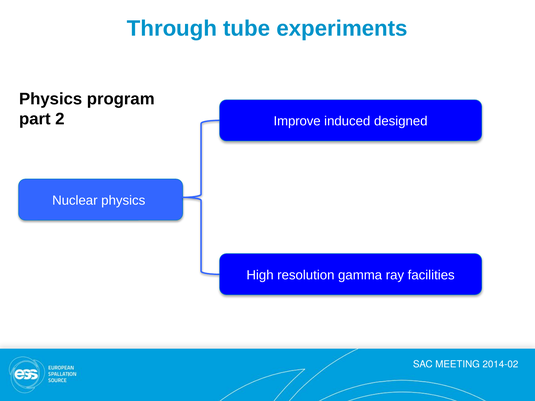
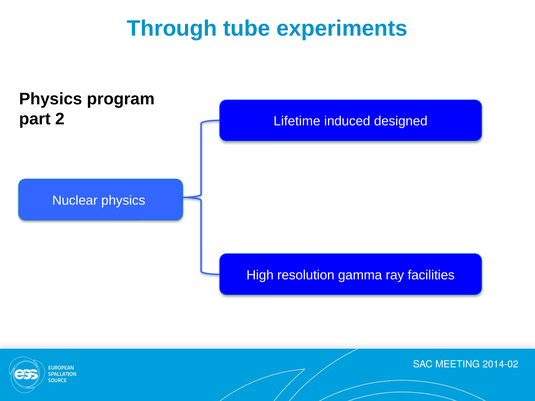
Improve: Improve -> Lifetime (297, 121)
